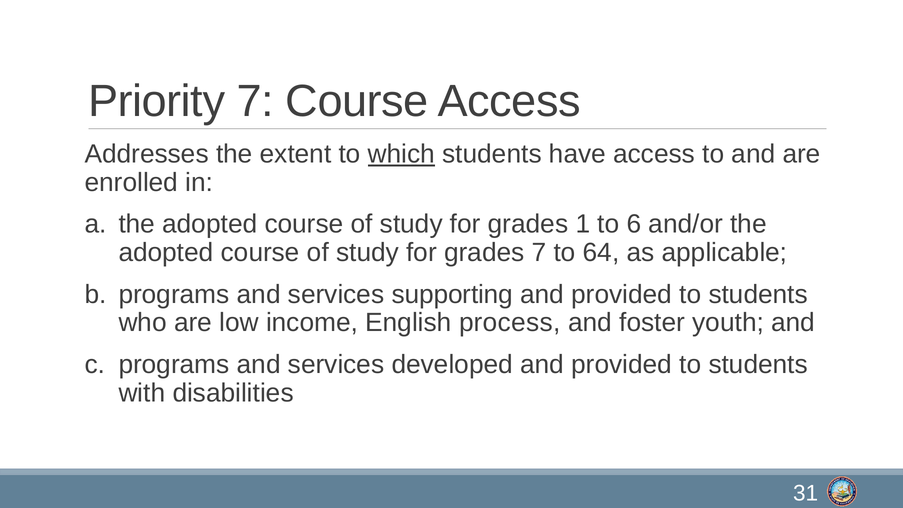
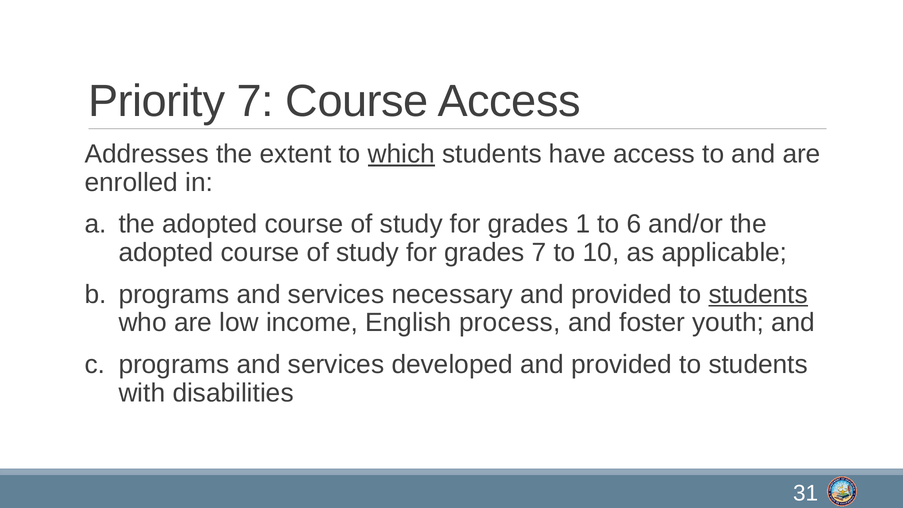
64: 64 -> 10 (601, 253)
supporting: supporting -> necessary (452, 294)
students underline: none -> present (758, 294)
